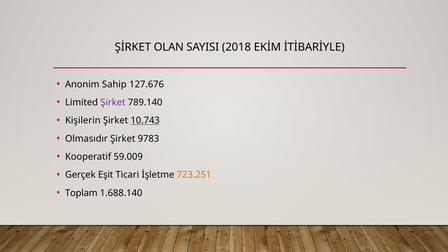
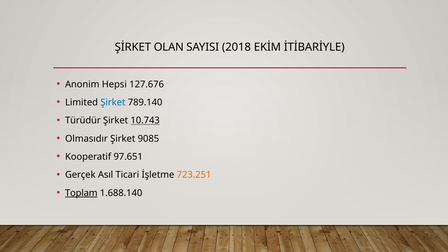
Sahip: Sahip -> Hepsi (114, 84)
Şirket colour: purple -> blue (113, 102)
Kişilerin: Kişilerin -> Türüdür (83, 120)
9783: 9783 -> 9085 (148, 139)
59.009: 59.009 -> 97.651 (128, 157)
Eşit: Eşit -> Asıl (106, 175)
Toplam underline: none -> present (81, 193)
